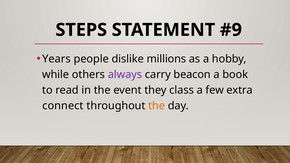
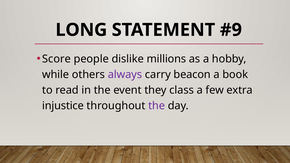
STEPS: STEPS -> LONG (81, 30)
Years: Years -> Score (57, 59)
connect: connect -> injustice (63, 106)
the colour: orange -> purple (157, 106)
